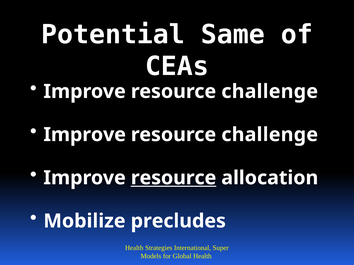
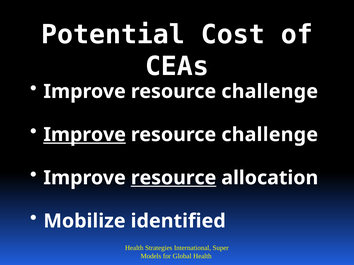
Same: Same -> Cost (233, 35)
Improve underline: none -> present (85, 135)
precludes: precludes -> identified (178, 221)
